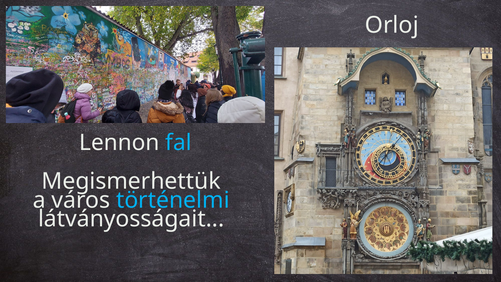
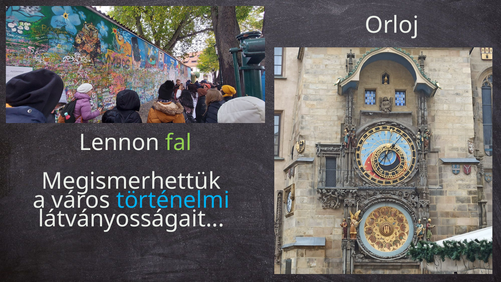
fal colour: light blue -> light green (178, 143)
